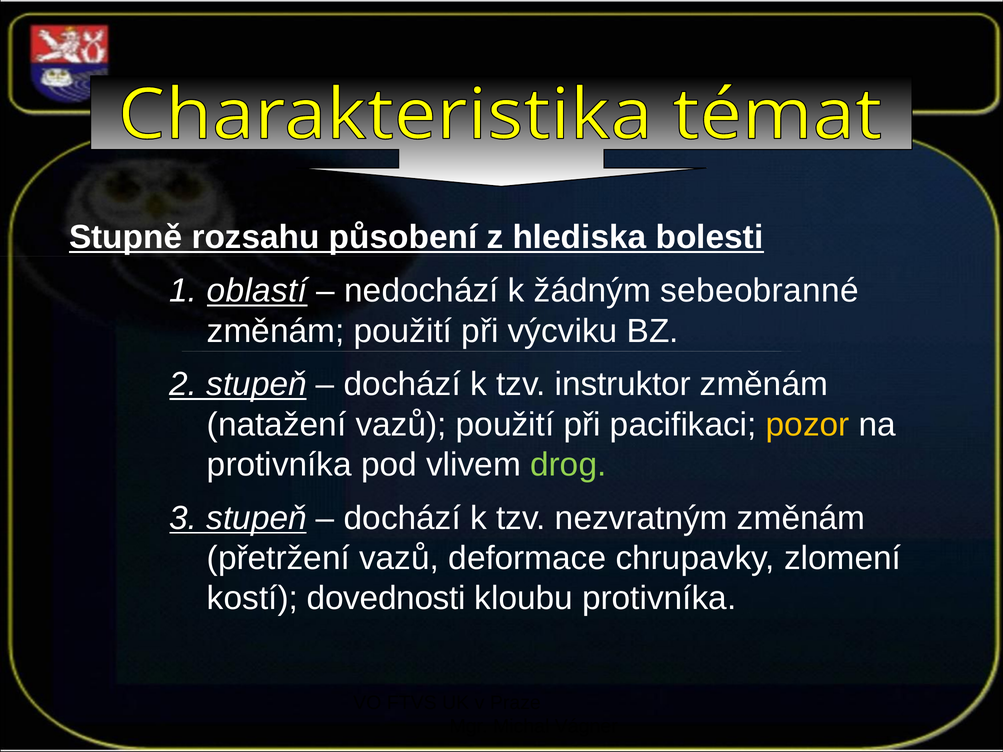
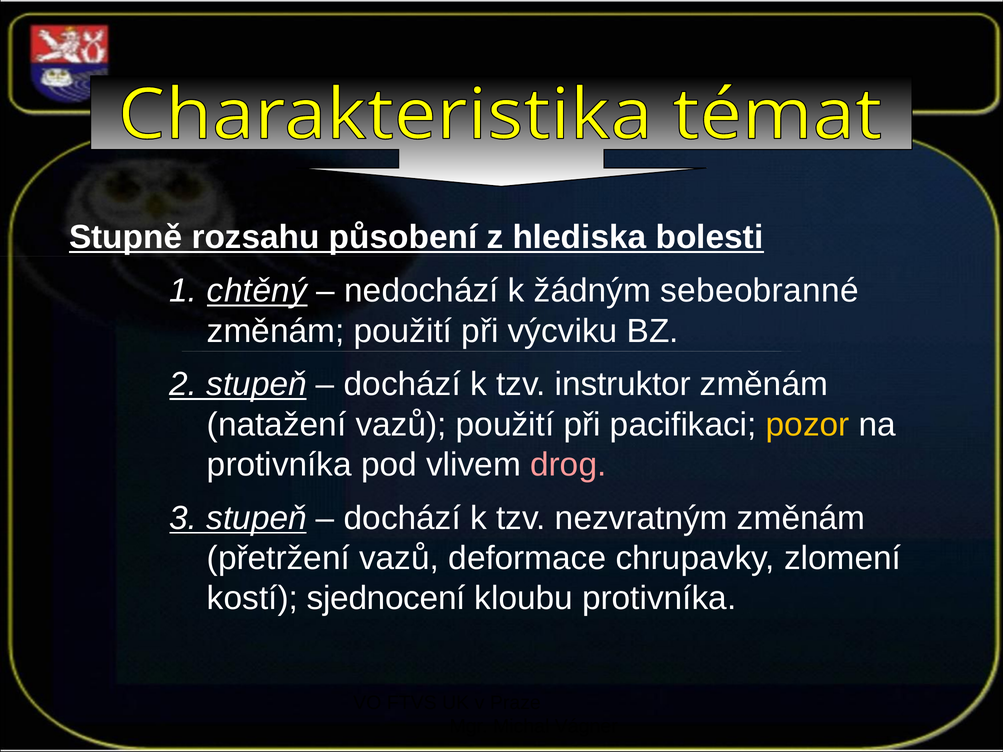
oblastí: oblastí -> chtěný (257, 291)
drog colour: light green -> pink (568, 465)
dovednosti: dovednosti -> sjednocení (386, 599)
